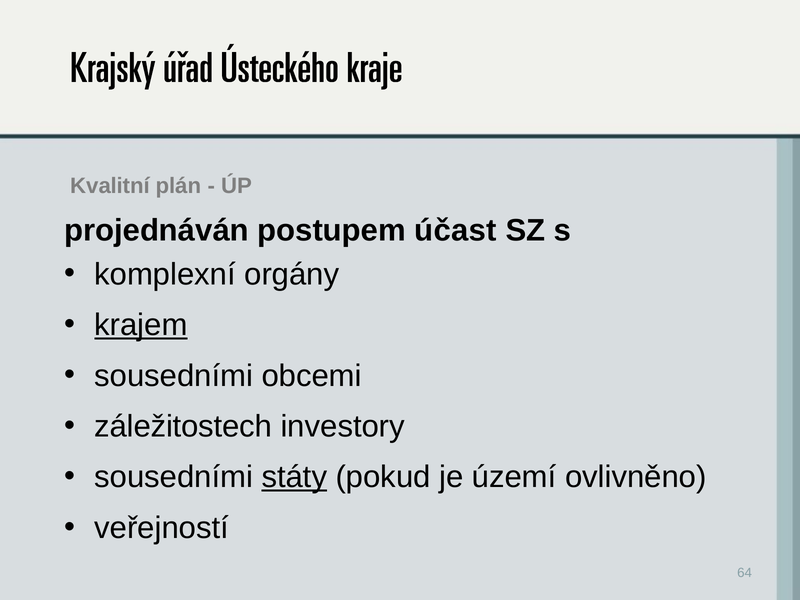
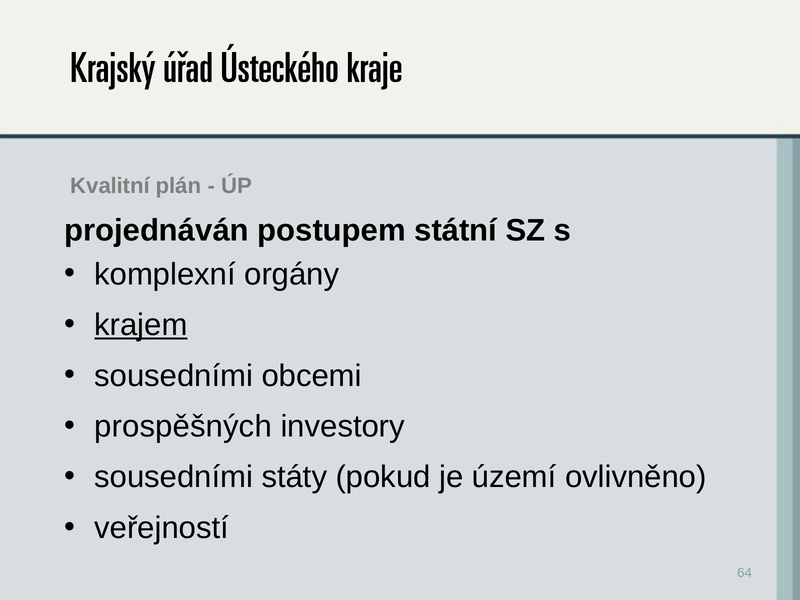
účast: účast -> státní (456, 230)
záležitostech: záležitostech -> prospěšných (183, 427)
státy underline: present -> none (294, 477)
